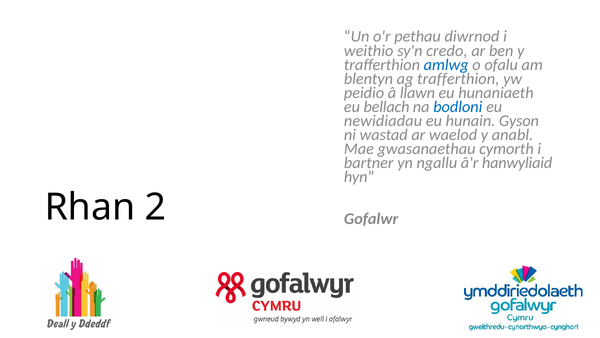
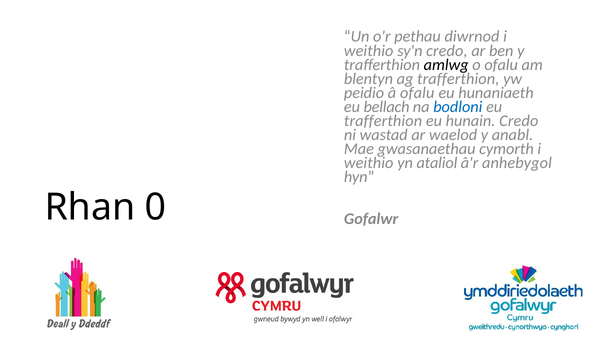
amlwg colour: blue -> black (446, 65)
â llawn: llawn -> ofalu (417, 93)
newidiadau: newidiadau -> trafferthion (383, 121)
hunain Gyson: Gyson -> Credo (519, 121)
bartner: bartner -> weithio (369, 163)
ngallu: ngallu -> ataliol (437, 163)
hanwyliaid: hanwyliaid -> anhebygol (517, 163)
2: 2 -> 0 (156, 207)
